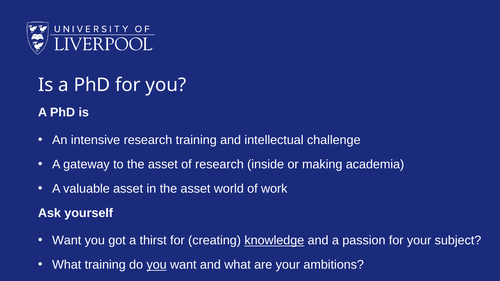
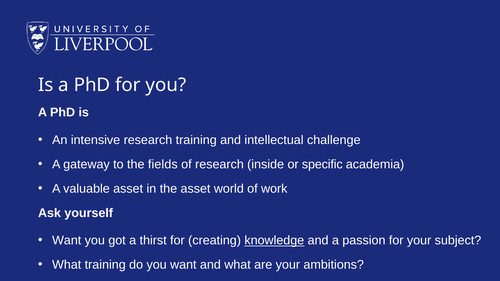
to the asset: asset -> fields (163, 164)
making: making -> specific (322, 164)
you underline: present -> none (157, 265)
